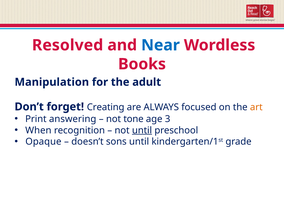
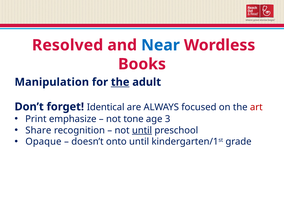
the underline: none -> present (120, 82)
Creating: Creating -> Identical (106, 107)
art colour: orange -> red (256, 107)
answering: answering -> emphasize (73, 119)
When: When -> Share (38, 130)
sons: sons -> onto (116, 142)
